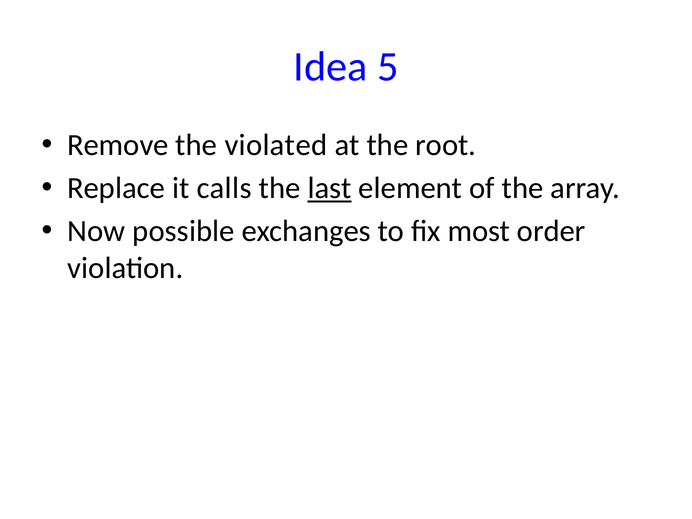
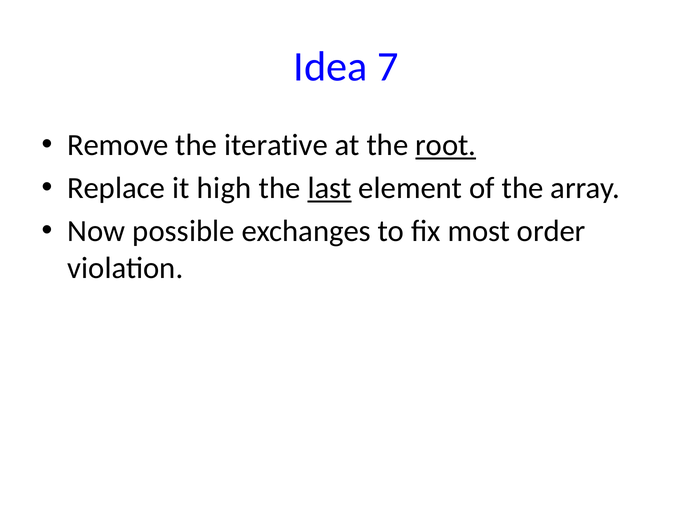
5: 5 -> 7 (388, 67)
violated: violated -> iterative (276, 145)
root underline: none -> present (446, 145)
calls: calls -> high (224, 188)
